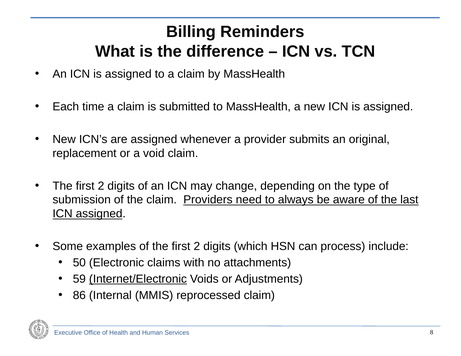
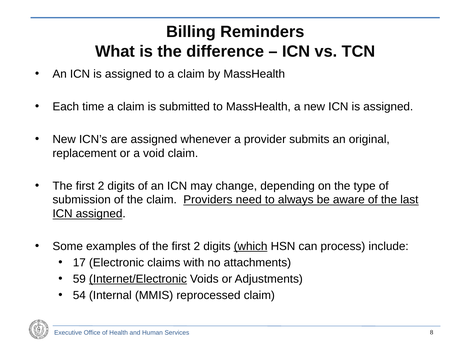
which underline: none -> present (251, 247)
50: 50 -> 17 (79, 263)
86: 86 -> 54 (79, 295)
